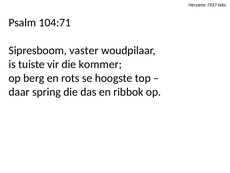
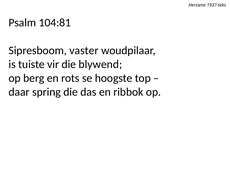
104:71: 104:71 -> 104:81 (55, 23)
kommer: kommer -> blywend (100, 64)
